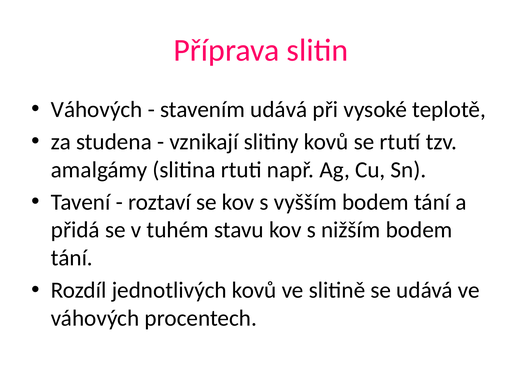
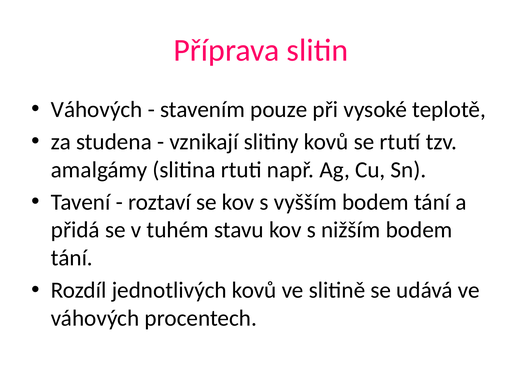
stavením udává: udává -> pouze (279, 110)
